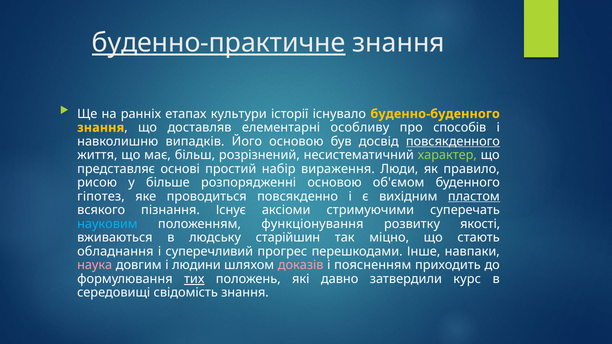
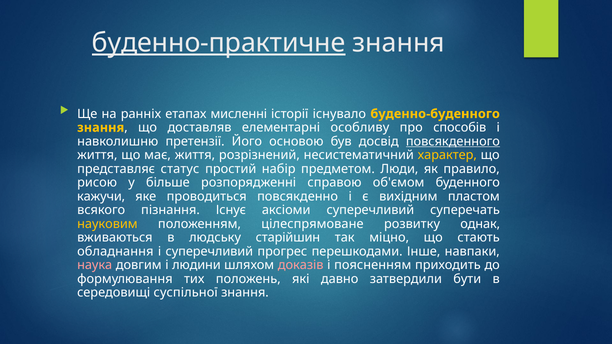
культури: культури -> мисленні (239, 114)
випадків: випадків -> претензії (195, 141)
має більш: більш -> життя (195, 155)
характер colour: light green -> yellow (447, 155)
основі: основі -> статус (180, 169)
вираження: вираження -> предметом (338, 169)
розпорядженні основою: основою -> справою (334, 183)
гіпотез: гіпотез -> кажучи (101, 197)
пластом underline: present -> none (474, 197)
аксіоми стримуючими: стримуючими -> суперечливий (370, 210)
науковим colour: light blue -> yellow (107, 224)
функціонування: функціонування -> цілеспрямоване (312, 224)
якості: якості -> однак (480, 224)
тих underline: present -> none (194, 279)
курс: курс -> бути (467, 279)
свідомість: свідомість -> суспільної (186, 293)
